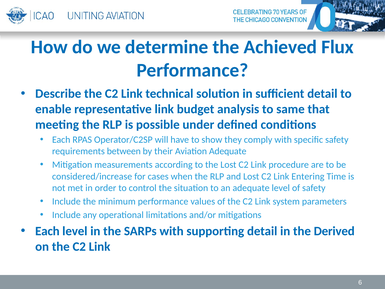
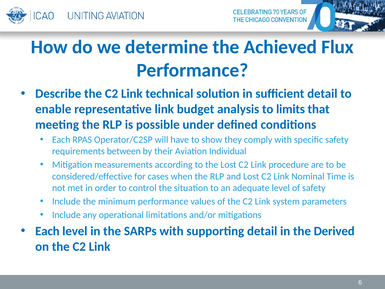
same: same -> limits (291, 109)
Aviation Adequate: Adequate -> Individual (228, 151)
considered/increase: considered/increase -> considered/effective (92, 176)
Entering: Entering -> Nominal (308, 176)
